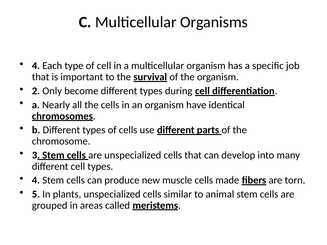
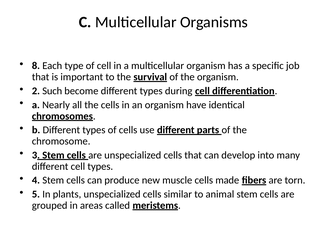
4: 4 -> 8 (36, 66)
Only: Only -> Such (52, 91)
